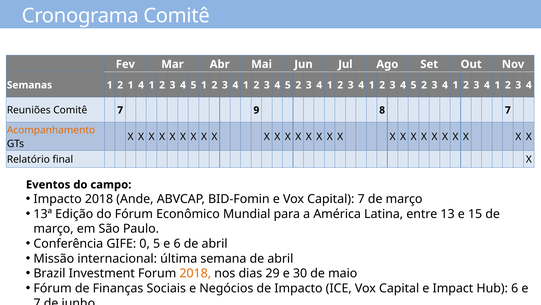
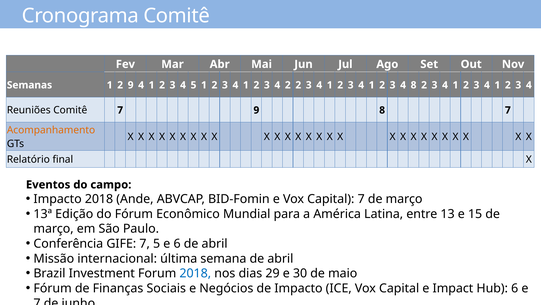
2 1: 1 -> 9 (131, 85)
5: 5 -> 2 (288, 85)
5: 5 -> 8 (414, 85)
GIFE 0: 0 -> 7 (145, 243)
2018 colour: orange -> blue (195, 273)
